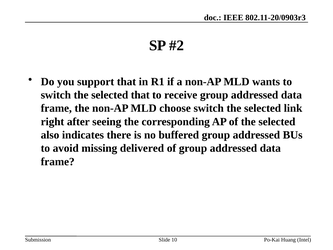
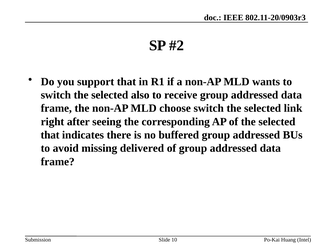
selected that: that -> also (140, 95)
also: also -> that (50, 135)
